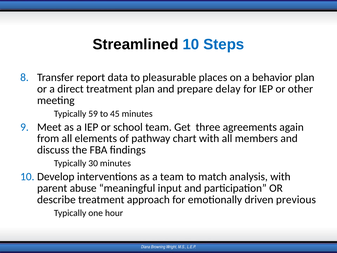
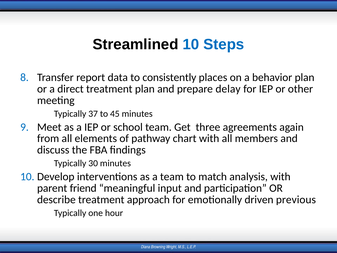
pleasurable: pleasurable -> consistently (169, 77)
59: 59 -> 37 (93, 114)
abuse: abuse -> friend (83, 188)
